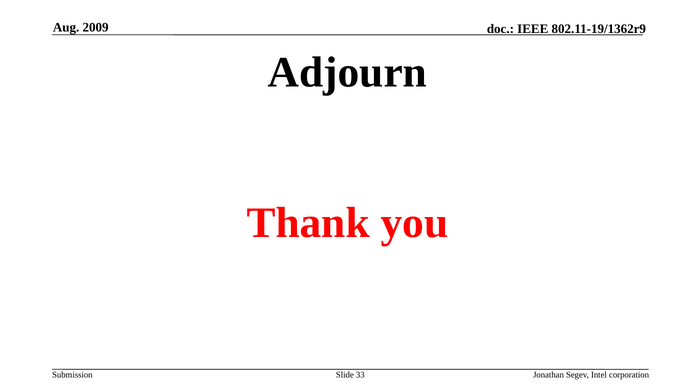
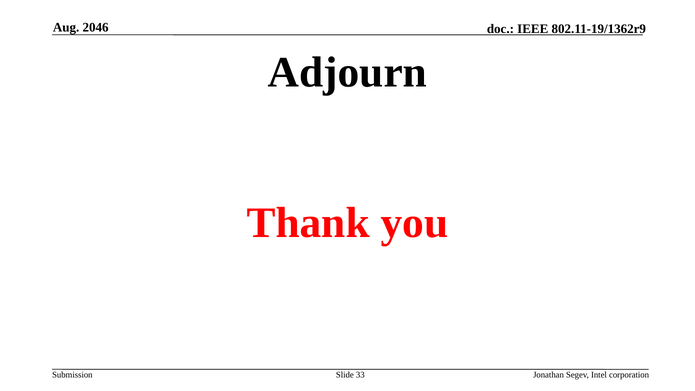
2009: 2009 -> 2046 (96, 28)
